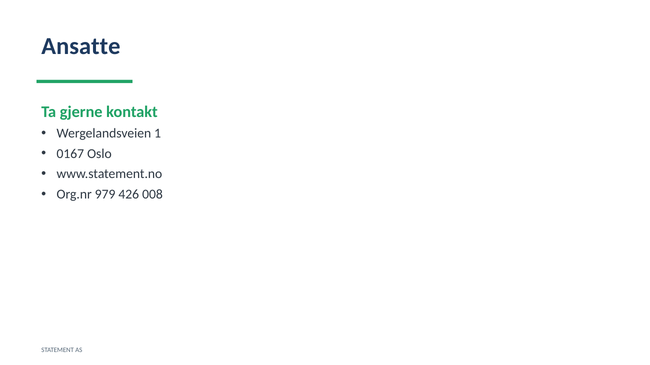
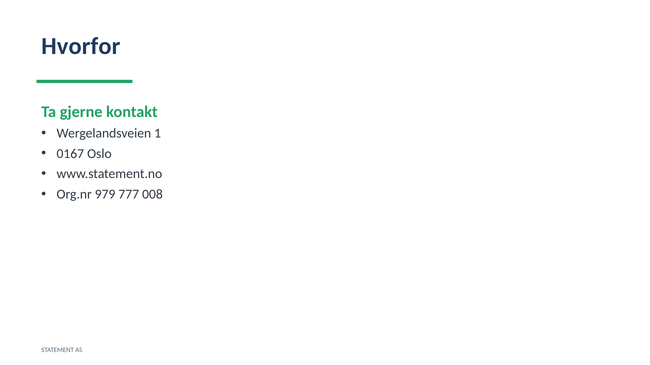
Ansatte: Ansatte -> Hvorfor (81, 46)
426: 426 -> 777 (129, 195)
